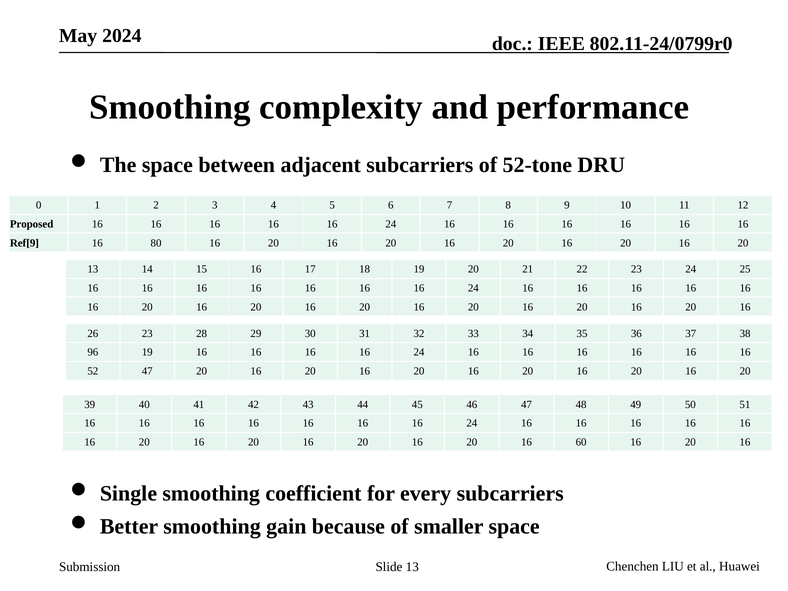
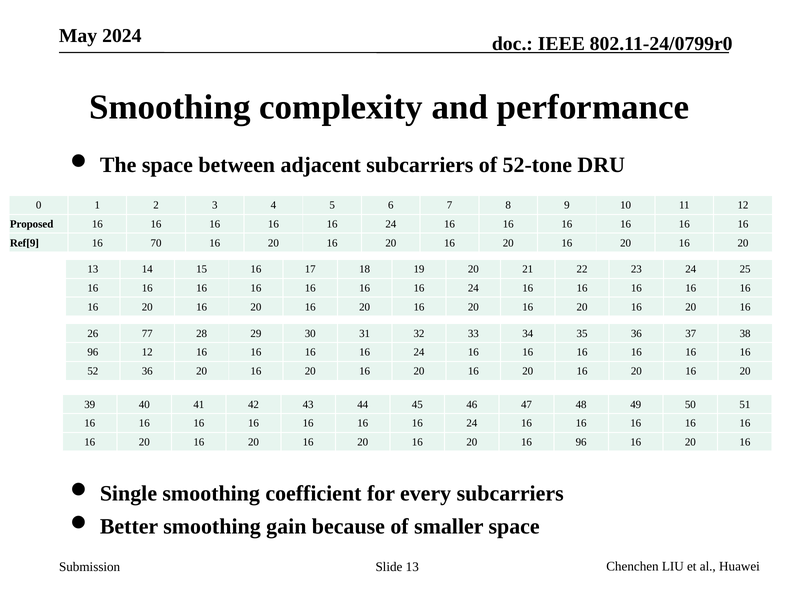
80: 80 -> 70 (156, 243)
26 23: 23 -> 77 (147, 334)
96 19: 19 -> 12 (147, 352)
52 47: 47 -> 36 (147, 371)
16 60: 60 -> 96 (581, 442)
